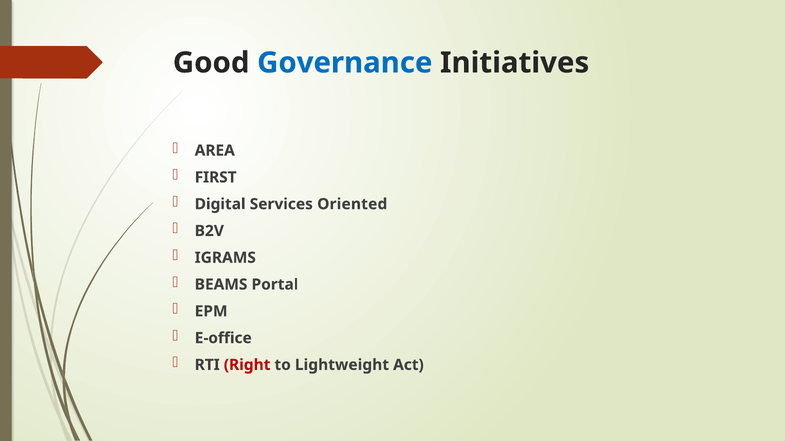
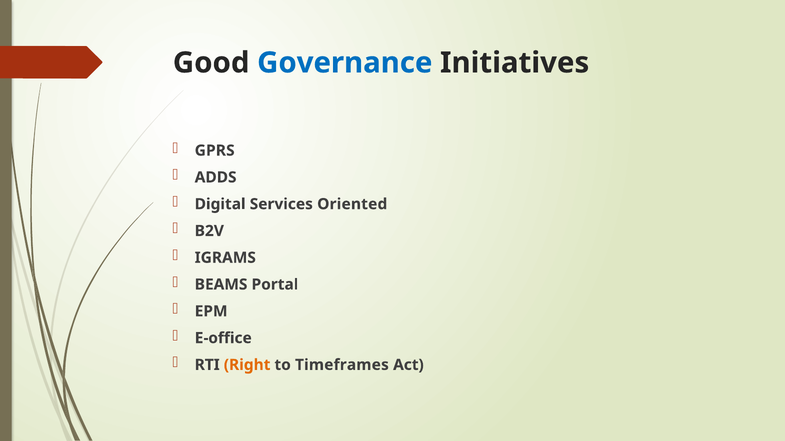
AREA: AREA -> GPRS (215, 151)
FIRST: FIRST -> ADDS (216, 178)
Right colour: red -> orange (247, 365)
Lightweight: Lightweight -> Timeframes (342, 365)
